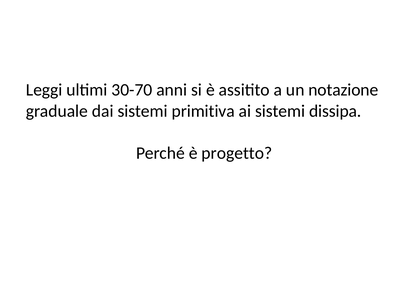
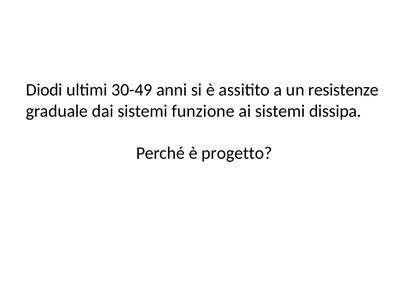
Leggi: Leggi -> Diodi (44, 90)
30-70: 30-70 -> 30-49 (132, 90)
notazione: notazione -> resistenze (343, 90)
primitiva: primitiva -> funzione (203, 111)
